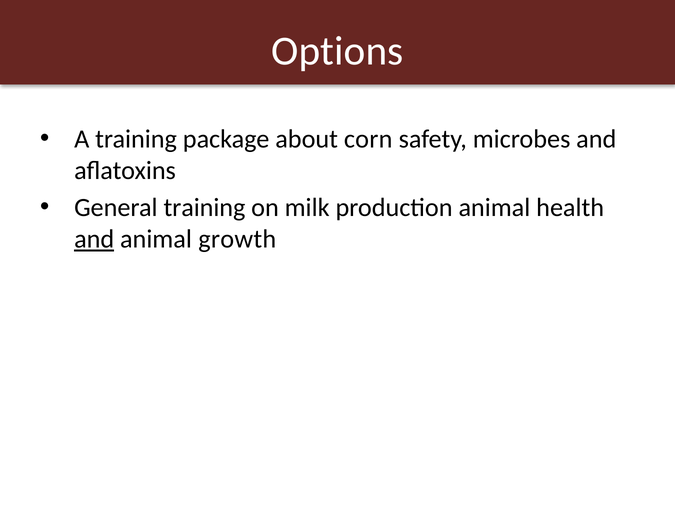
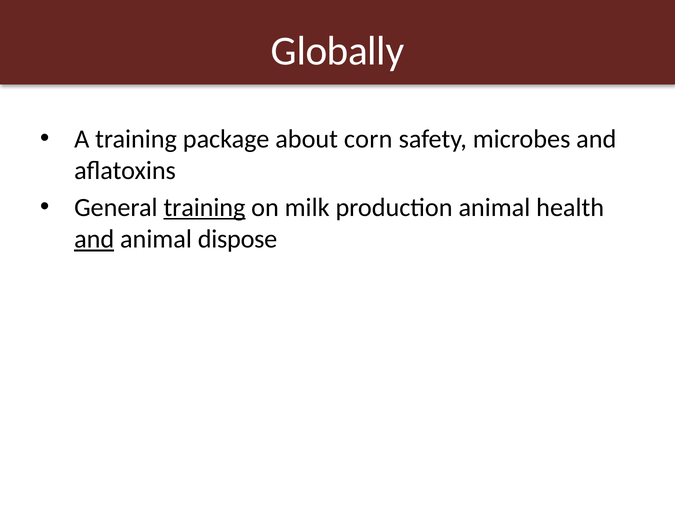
Options: Options -> Globally (338, 51)
training underline: none -> present (204, 207)
growth: growth -> dispose (238, 239)
